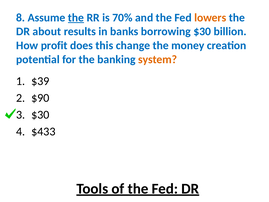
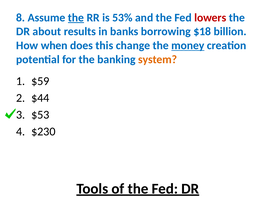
70%: 70% -> 53% (122, 18)
lowers colour: orange -> red (210, 18)
borrowing $30: $30 -> $18 (202, 32)
profit: profit -> when (54, 45)
money underline: none -> present (188, 45)
$39: $39 -> $59 (40, 81)
$90: $90 -> $44 (40, 98)
$30: $30 -> $53 (40, 115)
$433: $433 -> $230 (43, 131)
